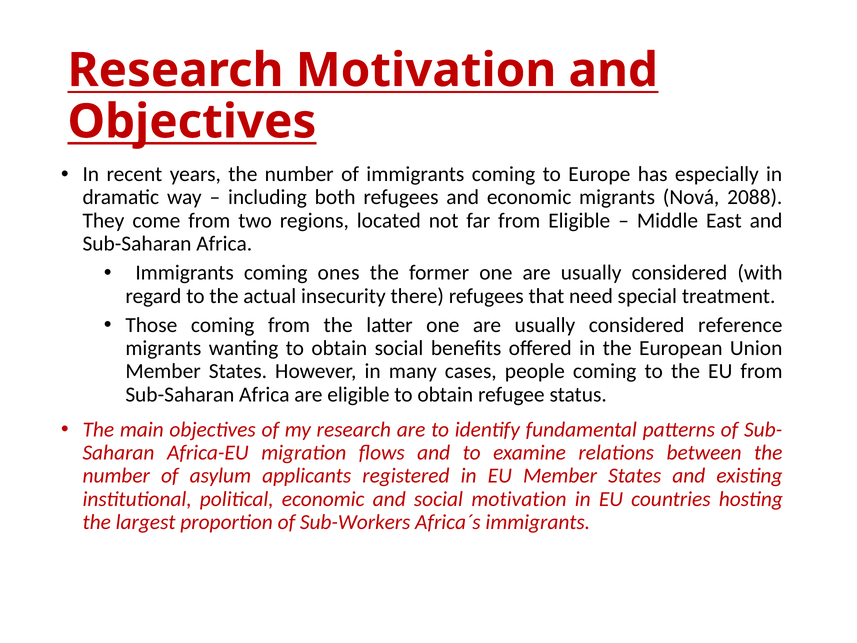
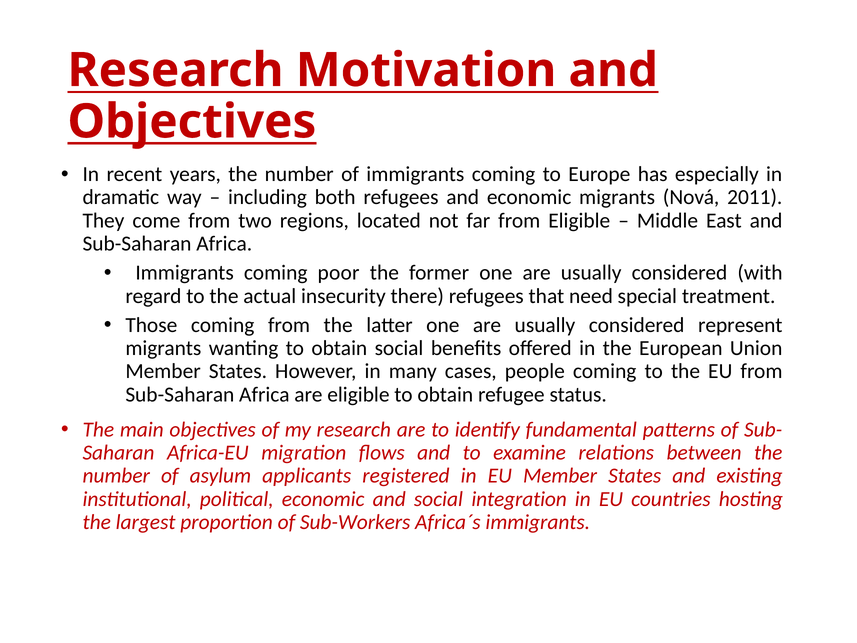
2088: 2088 -> 2011 (755, 197)
ones: ones -> poor (339, 273)
reference: reference -> represent (740, 325)
social motivation: motivation -> integration (519, 499)
